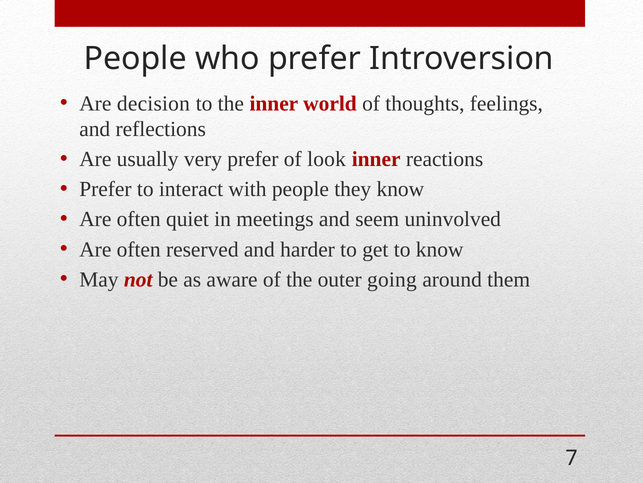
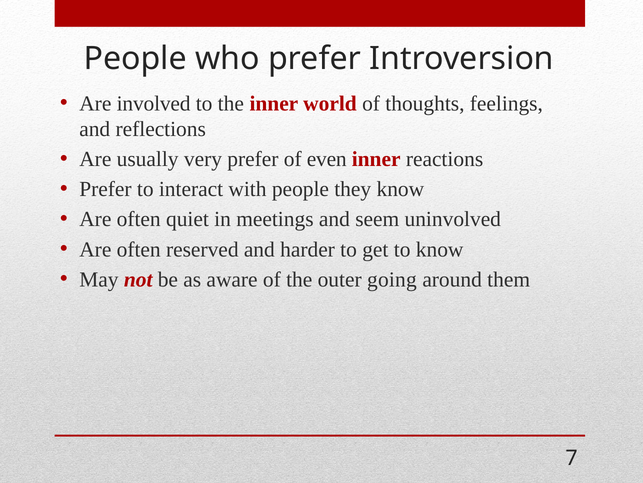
decision: decision -> involved (154, 103)
look: look -> even (327, 159)
